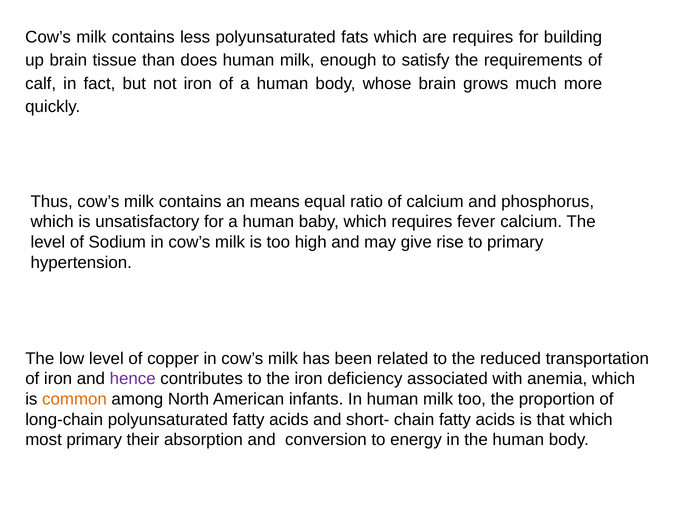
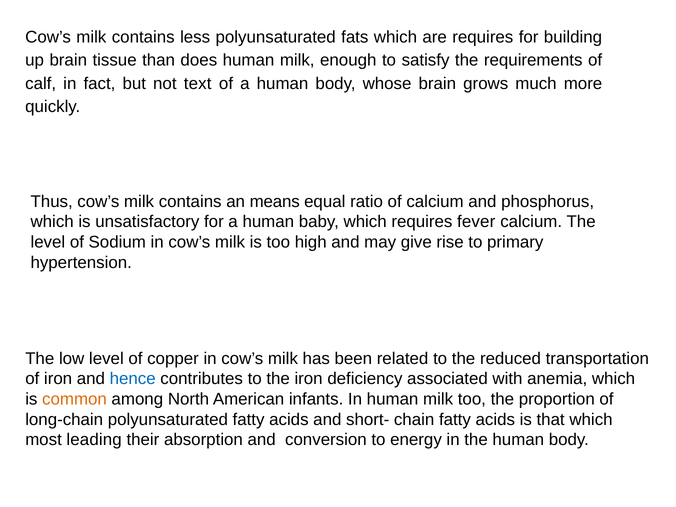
not iron: iron -> text (198, 84)
hence colour: purple -> blue (133, 379)
most primary: primary -> leading (94, 440)
